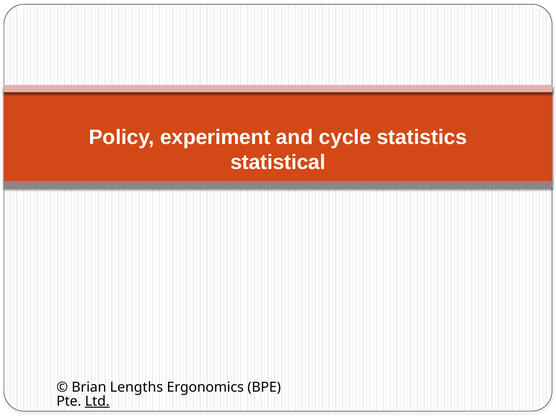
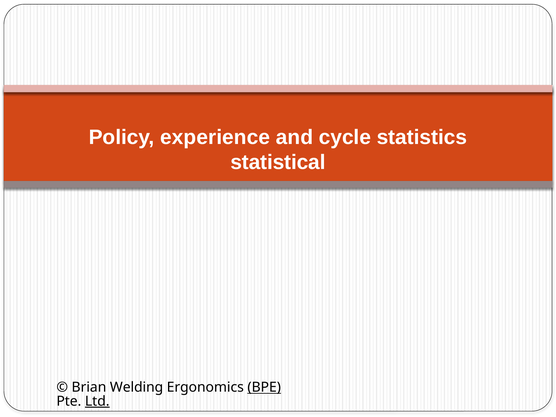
experiment: experiment -> experience (215, 137)
Lengths: Lengths -> Welding (137, 387)
BPE underline: none -> present (264, 387)
